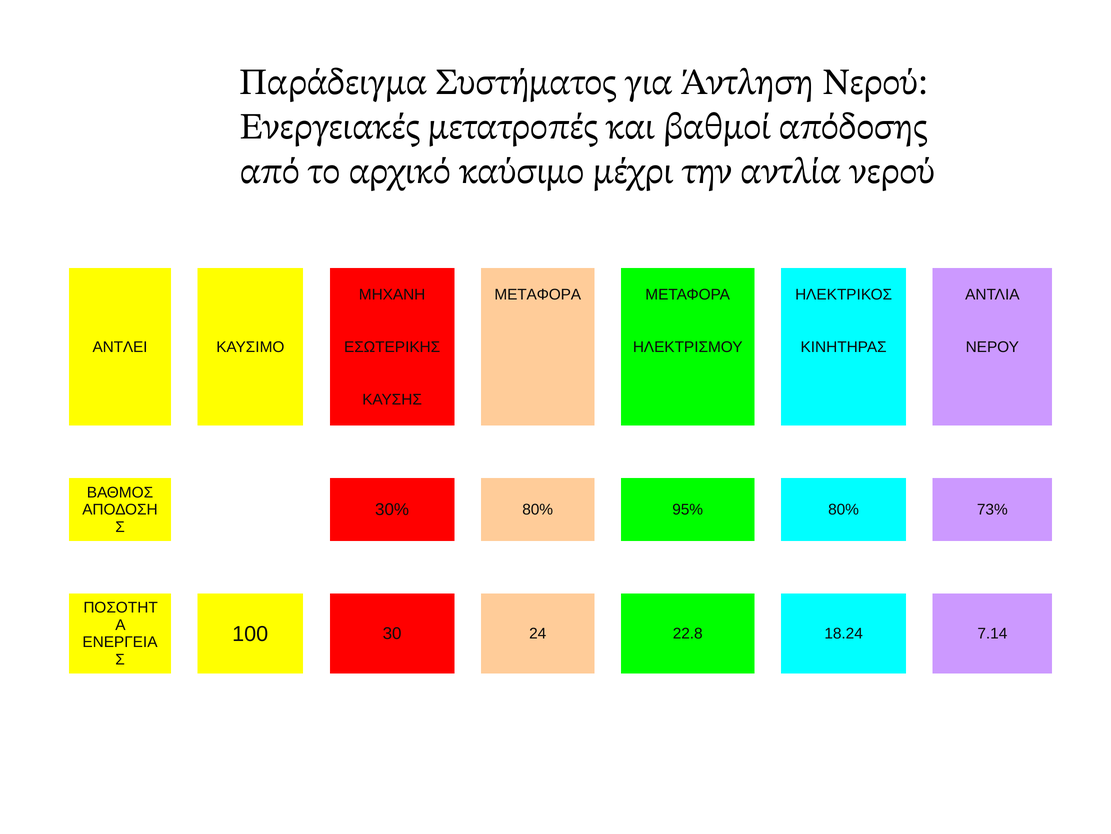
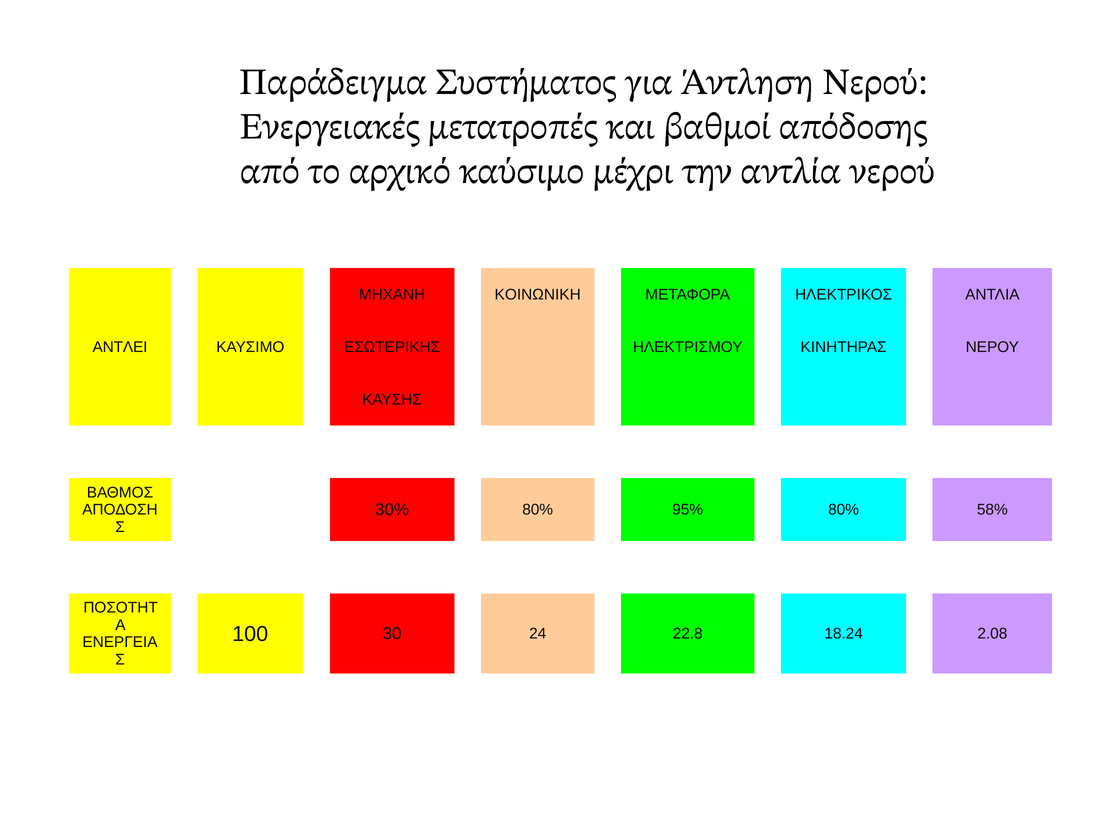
ΜΗΧΑΝΗ ΜΕΤΑΦΟΡΑ: ΜΕΤΑΦΟΡΑ -> ΚΟΙΝΩΝΙΚΗ (538, 294)
73%: 73% -> 58% (992, 509)
7.14: 7.14 -> 2.08 (992, 633)
